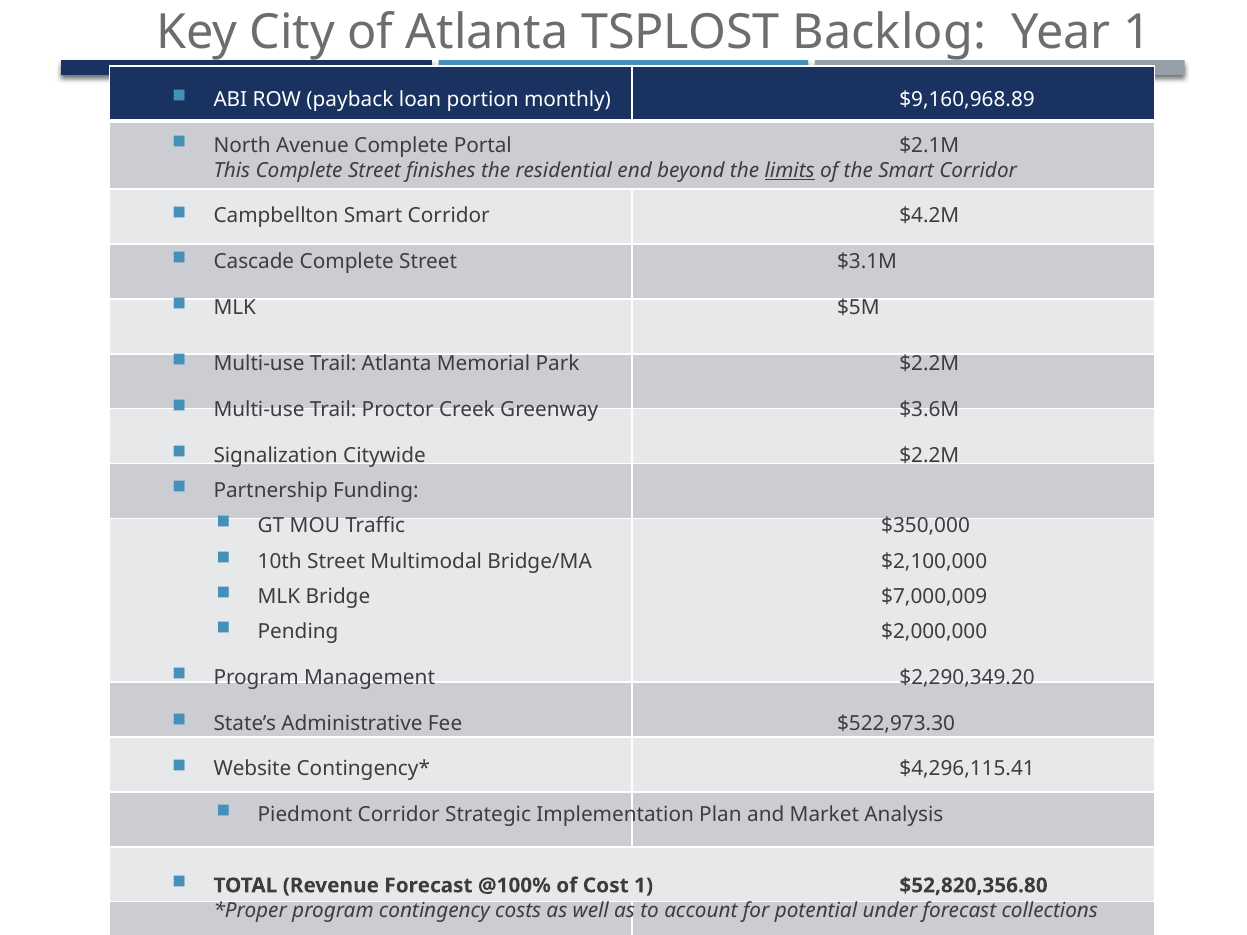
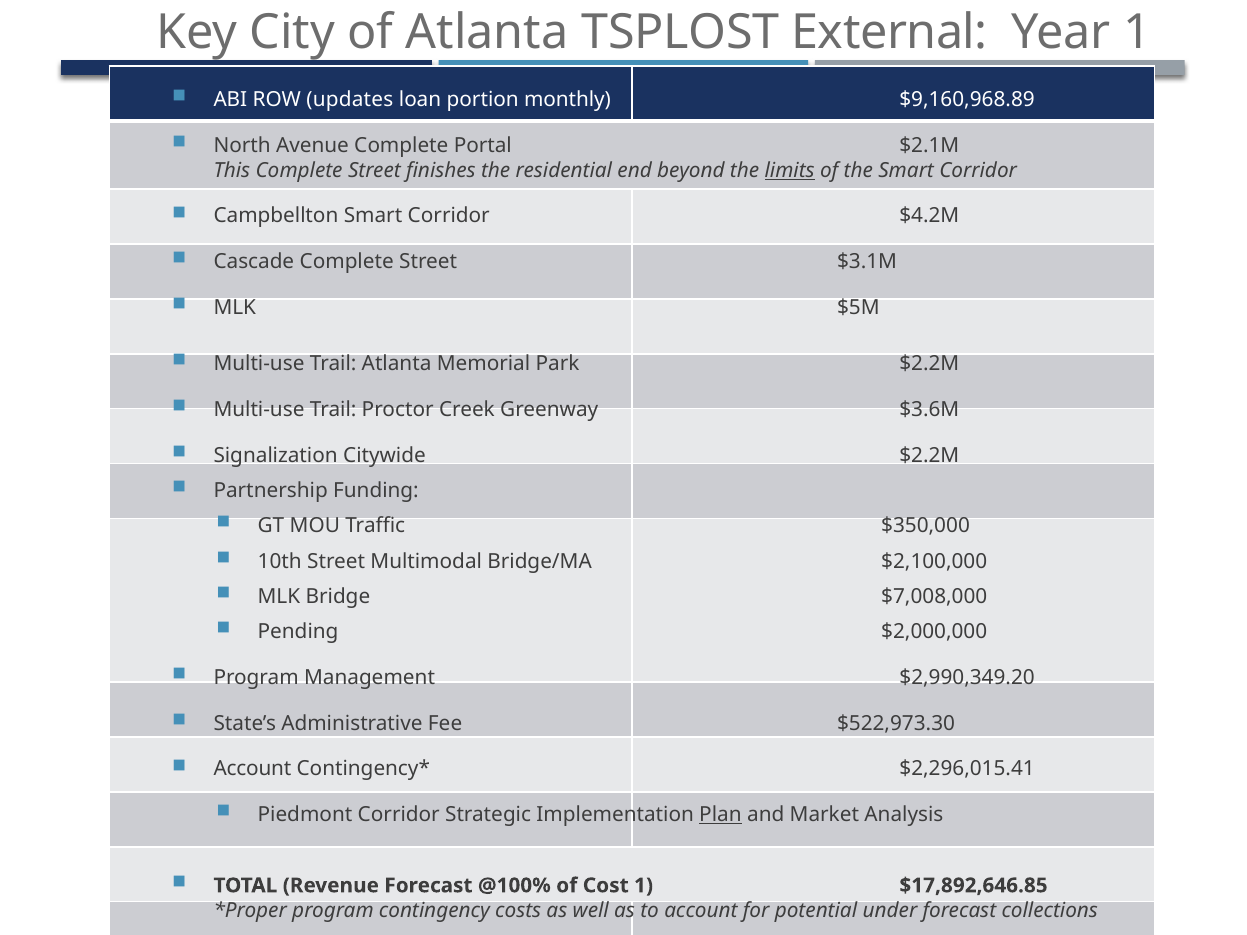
Backlog: Backlog -> External (890, 33)
payback: payback -> updates (350, 100)
$7,000,009: $7,000,009 -> $7,008,000 (934, 597)
$2,290,349.20: $2,290,349.20 -> $2,990,349.20 (967, 678)
Website: Website -> Account (252, 769)
$4,296,115.41: $4,296,115.41 -> $2,296,015.41 (967, 769)
Plan underline: none -> present (720, 815)
$52,820,356.80: $52,820,356.80 -> $17,892,646.85 (974, 886)
